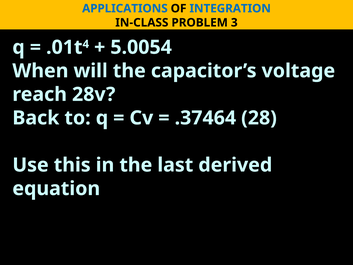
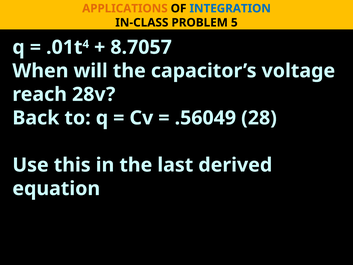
APPLICATIONS colour: blue -> orange (125, 8)
3: 3 -> 5 (234, 23)
5.0054: 5.0054 -> 8.7057 (141, 47)
.37464: .37464 -> .56049 (205, 118)
